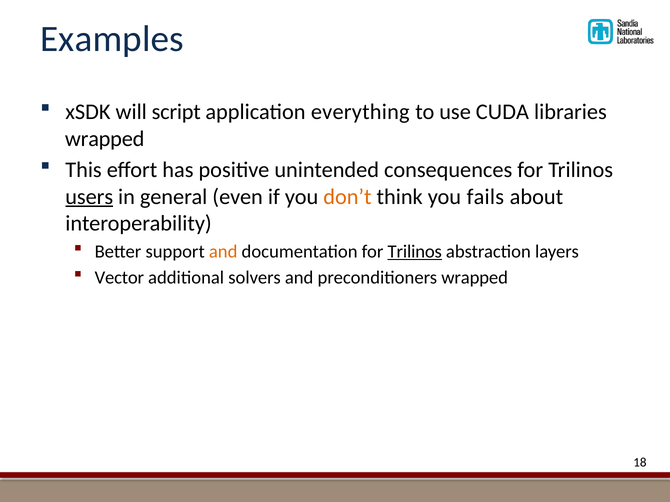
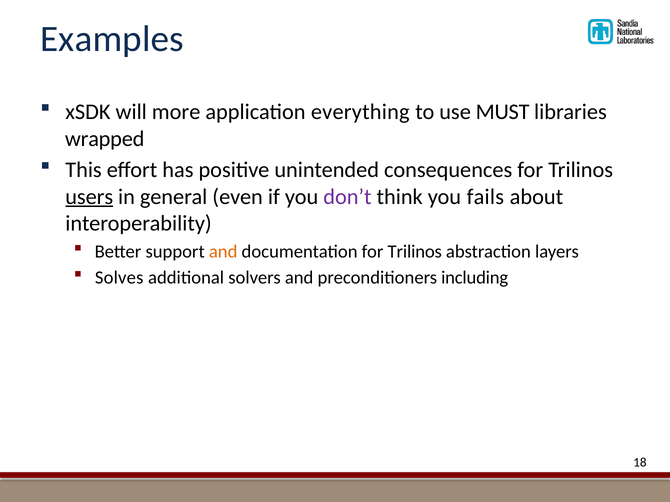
script: script -> more (176, 112)
CUDA: CUDA -> MUST (503, 112)
don’t colour: orange -> purple (347, 197)
Trilinos underline: present -> none (415, 252)
Vector: Vector -> Solves (119, 278)
preconditioners wrapped: wrapped -> including (475, 278)
